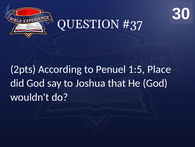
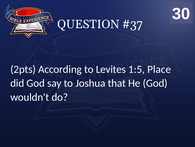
Penuel: Penuel -> Levites (111, 69)
